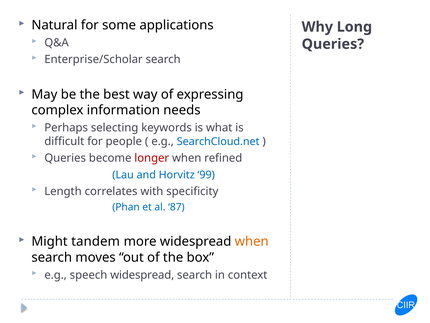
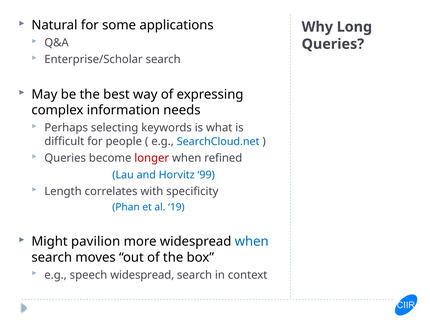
87: 87 -> 19 (176, 207)
tandem: tandem -> pavilion (96, 241)
when colour: orange -> blue (252, 241)
